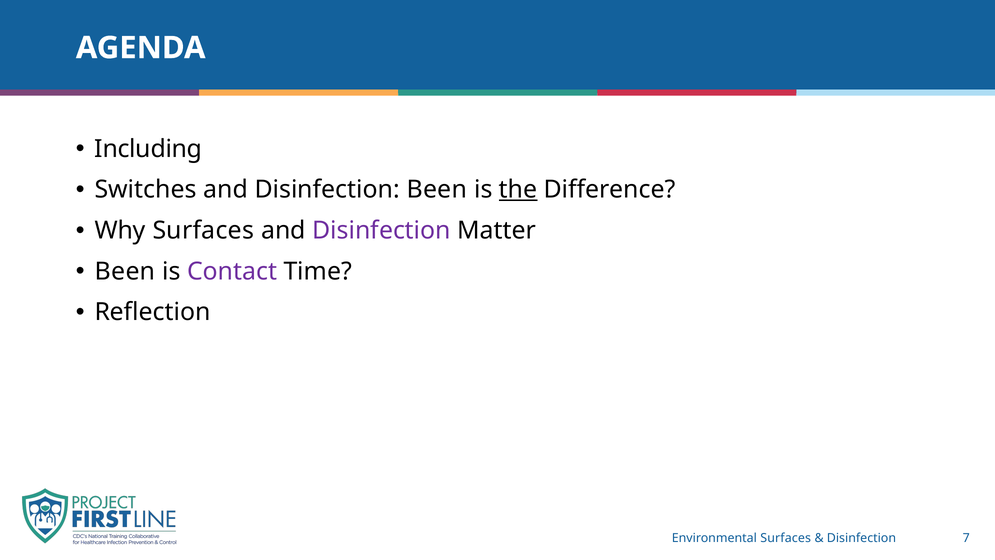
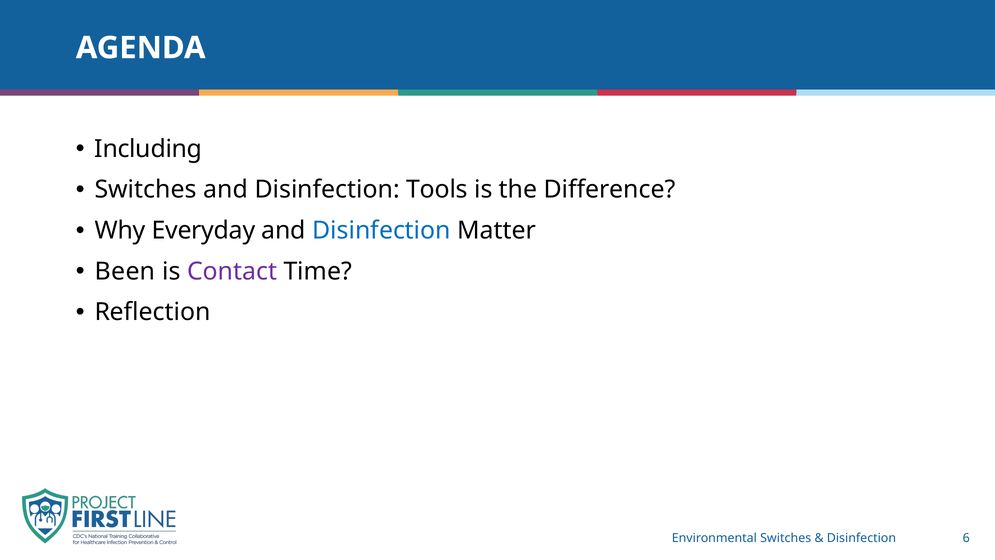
Disinfection Been: Been -> Tools (437, 190)
the underline: present -> none (518, 190)
Why Surfaces: Surfaces -> Everyday (204, 230)
Disinfection colour: purple -> blue (382, 230)
Environmental Surfaces: Surfaces -> Switches (786, 538)
7: 7 -> 6 (966, 538)
